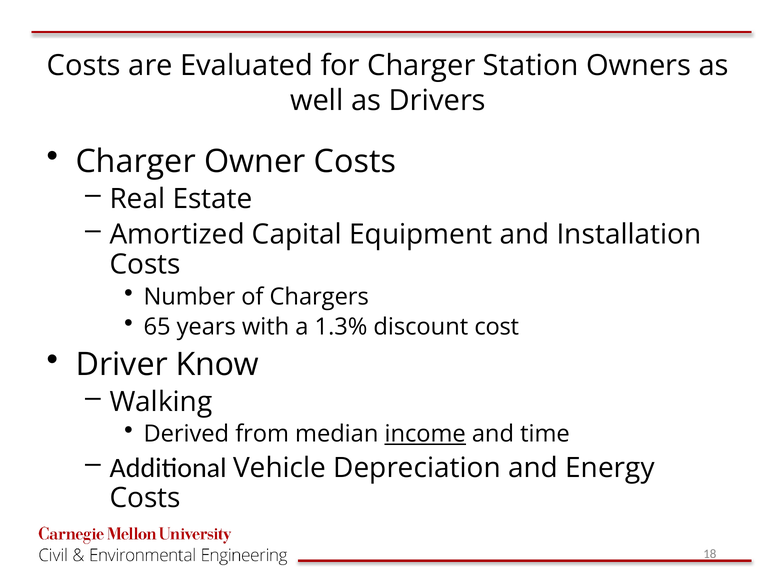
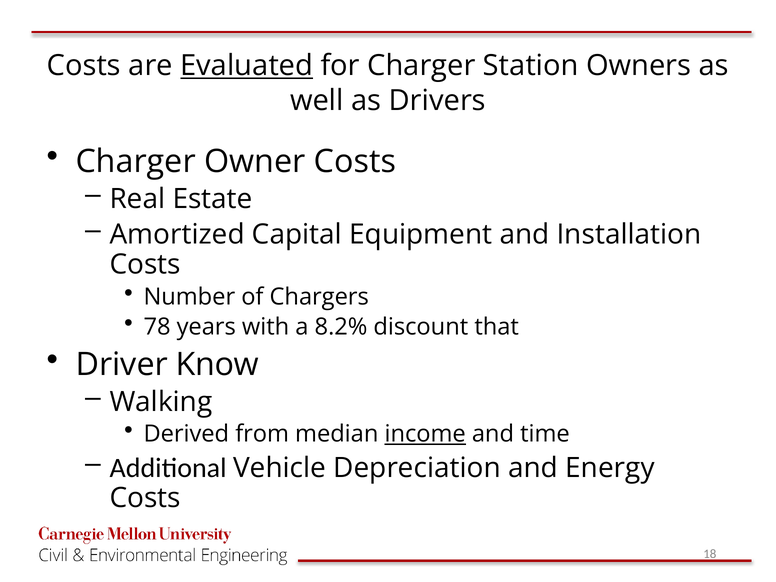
Evaluated underline: none -> present (247, 66)
65: 65 -> 78 (157, 327)
1.3%: 1.3% -> 8.2% (341, 327)
cost: cost -> that (497, 327)
